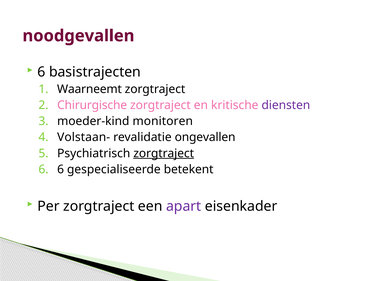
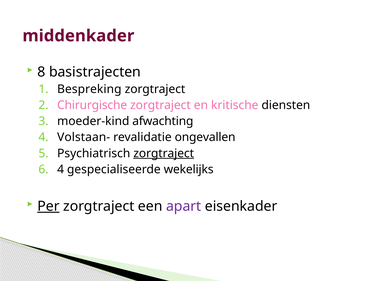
noodgevallen: noodgevallen -> middenkader (78, 36)
6: 6 -> 8 (41, 72)
Waarneemt: Waarneemt -> Bespreking (89, 89)
diensten colour: purple -> black (286, 105)
monitoren: monitoren -> afwachting (163, 121)
6: 6 -> 4 (61, 169)
betekent: betekent -> wekelijks (189, 169)
Per underline: none -> present (48, 206)
